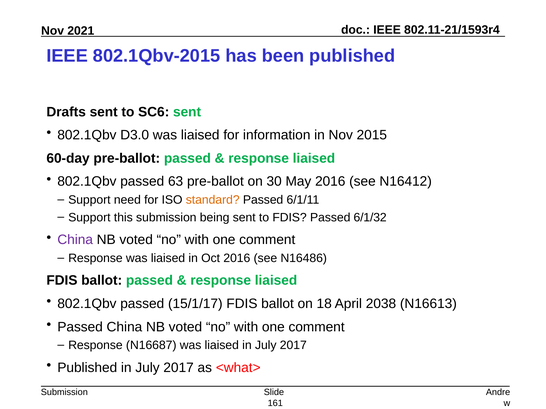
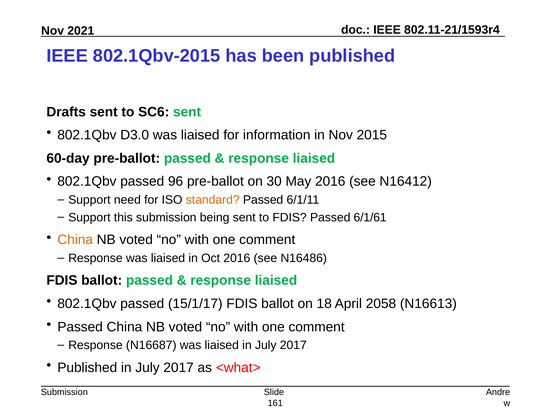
63: 63 -> 96 (176, 182)
6/1/32: 6/1/32 -> 6/1/61 (370, 218)
China colour: purple -> orange (75, 240)
2038: 2038 -> 2058 (381, 304)
